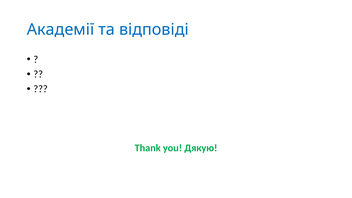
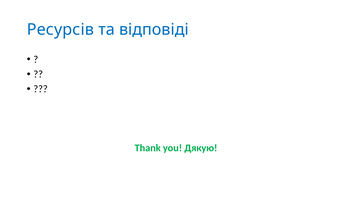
Академії: Академії -> Ресурсів (60, 30)
